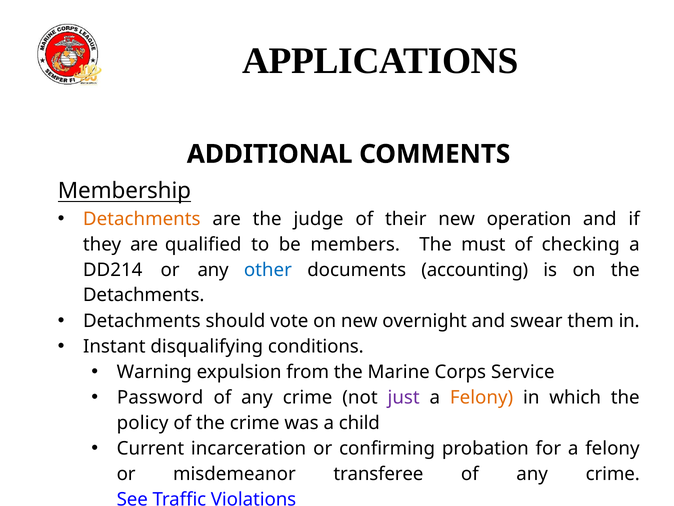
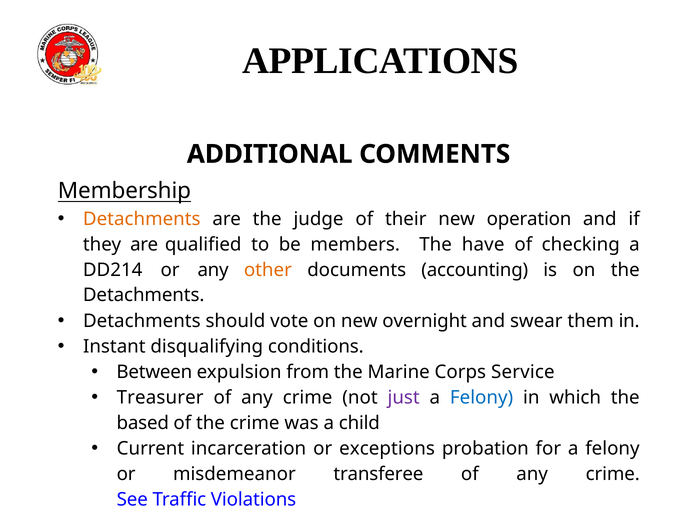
must: must -> have (483, 244)
other colour: blue -> orange (268, 270)
Warning: Warning -> Between (154, 372)
Password: Password -> Treasurer (160, 397)
Felony colour: orange -> blue (482, 397)
policy: policy -> based (143, 423)
confirming: confirming -> exceptions (387, 448)
